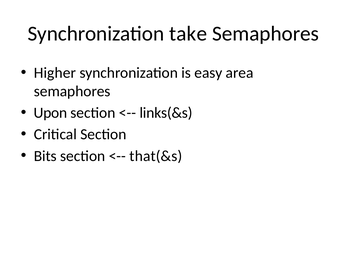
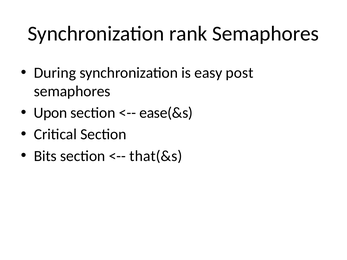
take: take -> rank (188, 34)
Higher: Higher -> During (55, 73)
area: area -> post (240, 73)
links(&s: links(&s -> ease(&s (166, 113)
